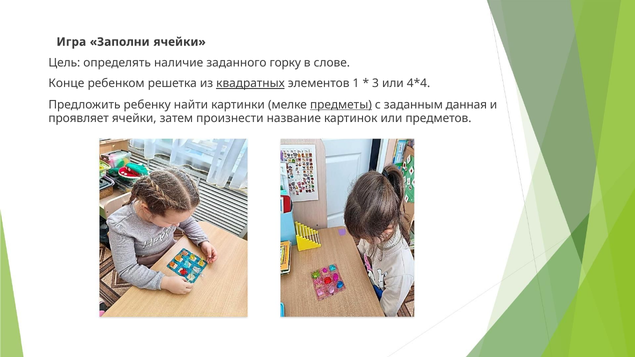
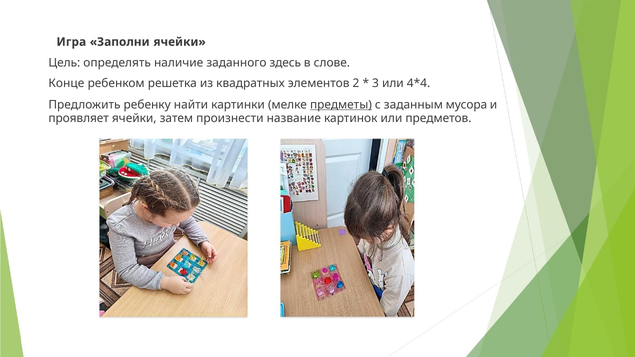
горку: горку -> здесь (285, 63)
квадратных underline: present -> none (251, 83)
1: 1 -> 2 (356, 83)
данная: данная -> мусора (466, 105)
